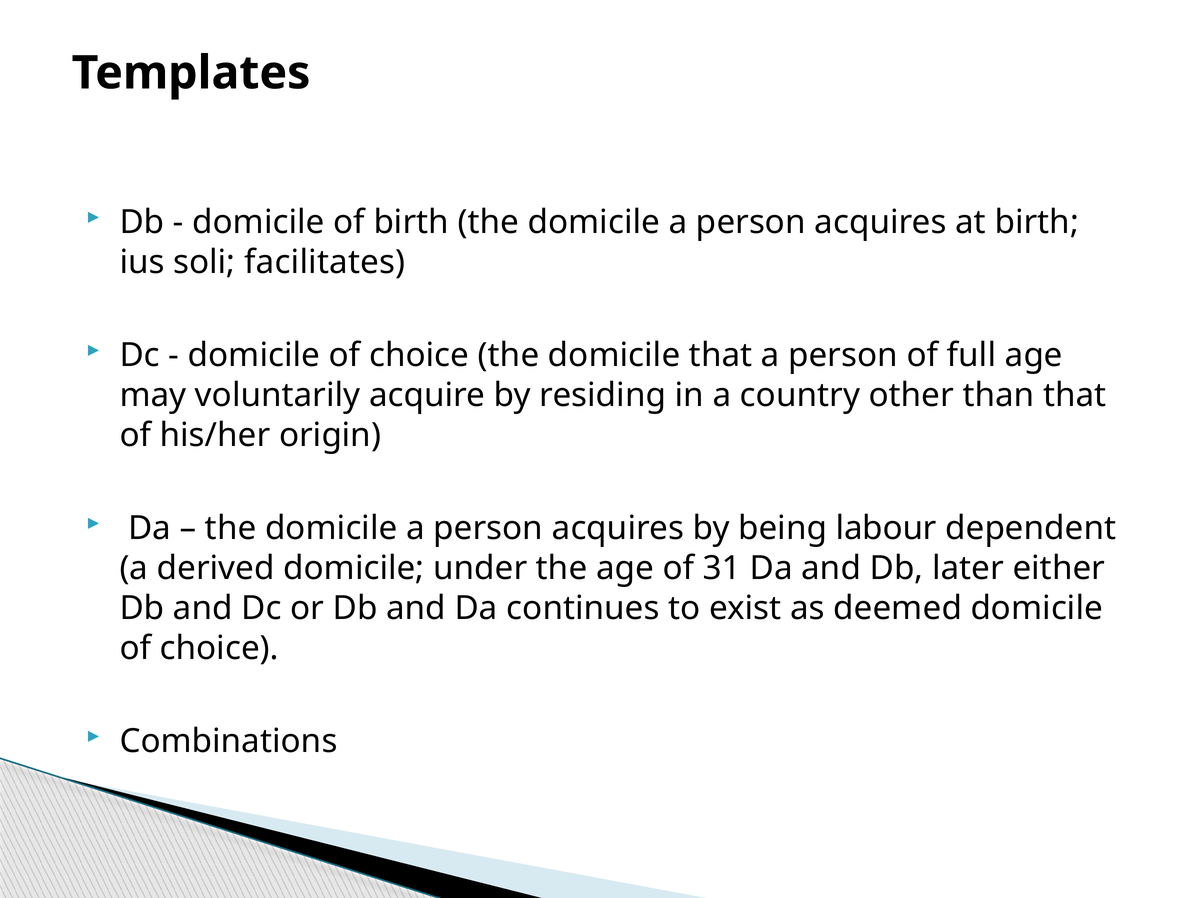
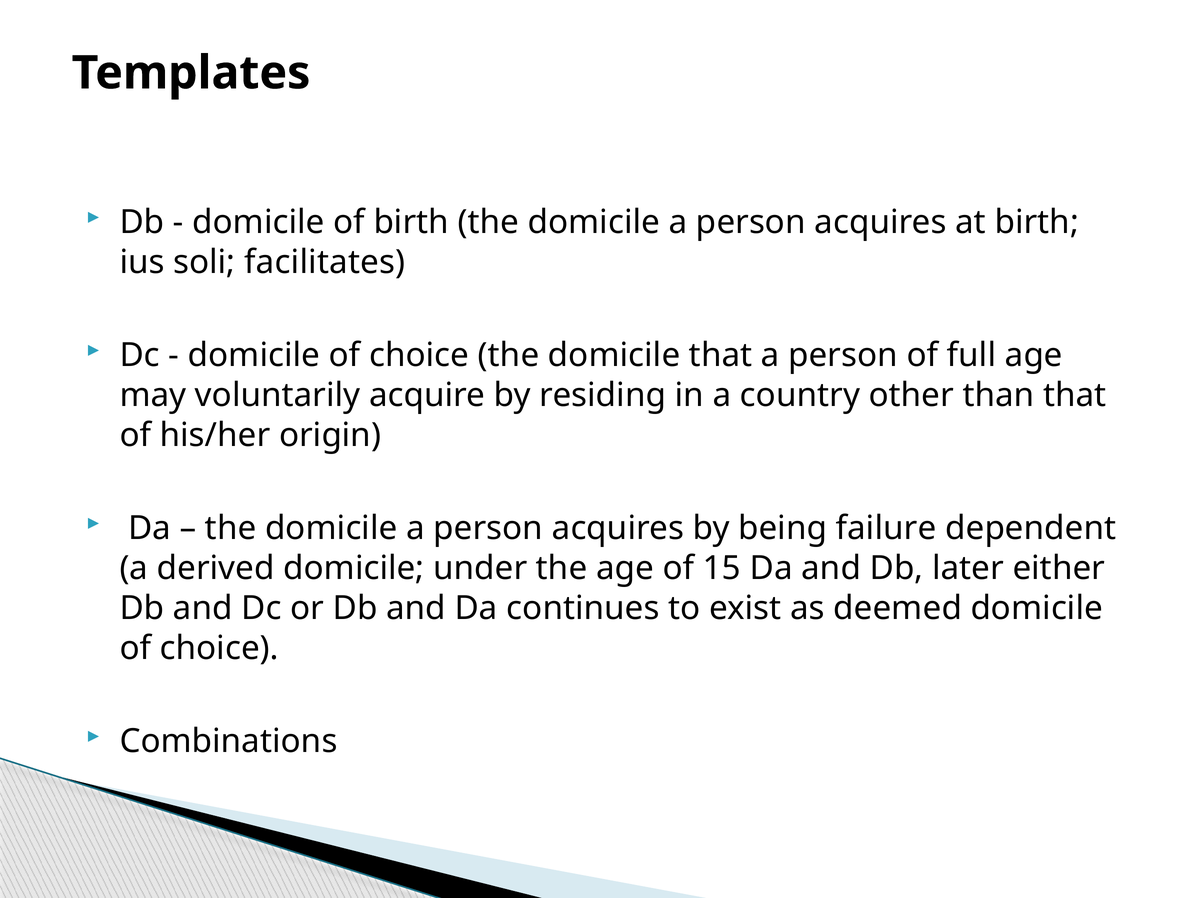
labour: labour -> failure (886, 528)
31: 31 -> 15 (722, 568)
